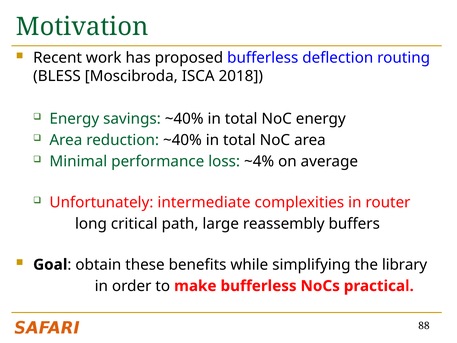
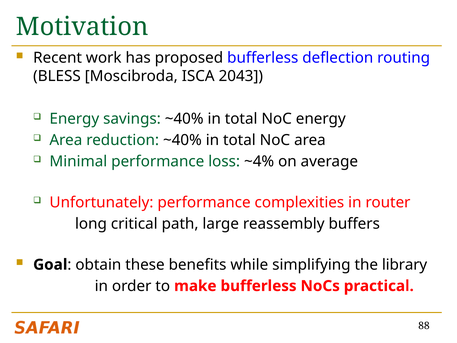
2018: 2018 -> 2043 (241, 76)
Unfortunately intermediate: intermediate -> performance (204, 202)
